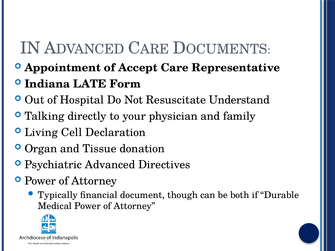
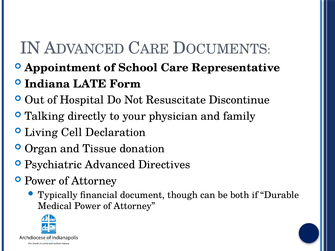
Accept: Accept -> School (138, 68)
Understand: Understand -> Discontinue (239, 100)
